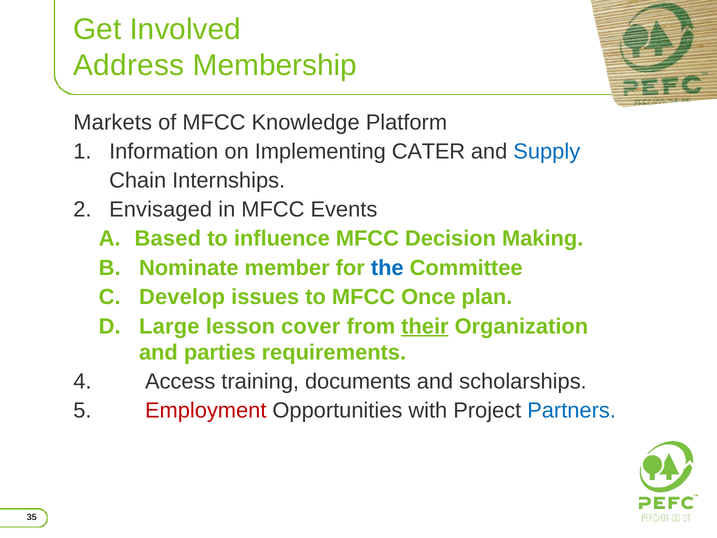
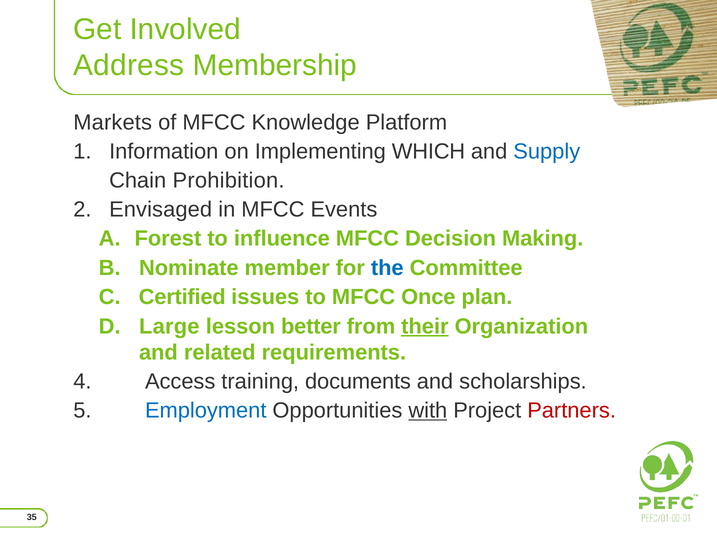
CATER: CATER -> WHICH (429, 151)
Internships: Internships -> Prohibition (229, 180)
Based: Based -> Forest (168, 238)
Develop: Develop -> Certified (182, 297)
cover: cover -> better (311, 326)
parties: parties -> related (220, 353)
Employment colour: red -> blue (206, 410)
with underline: none -> present (428, 410)
Partners colour: blue -> red (572, 410)
